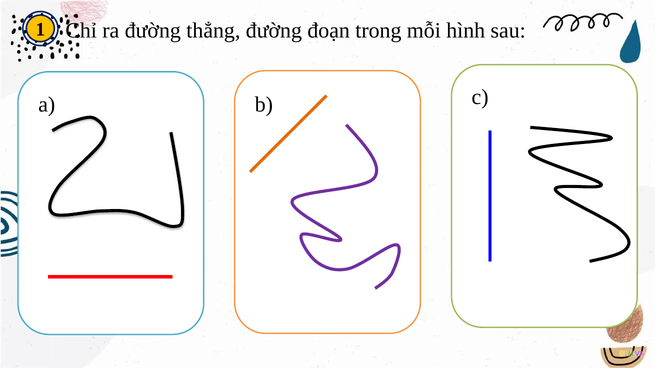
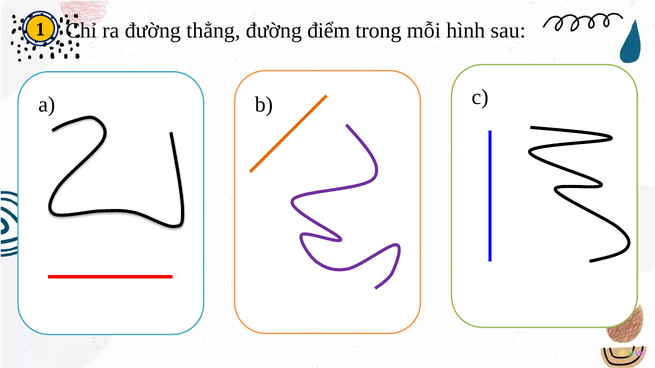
đoạn: đoạn -> điểm (329, 31)
